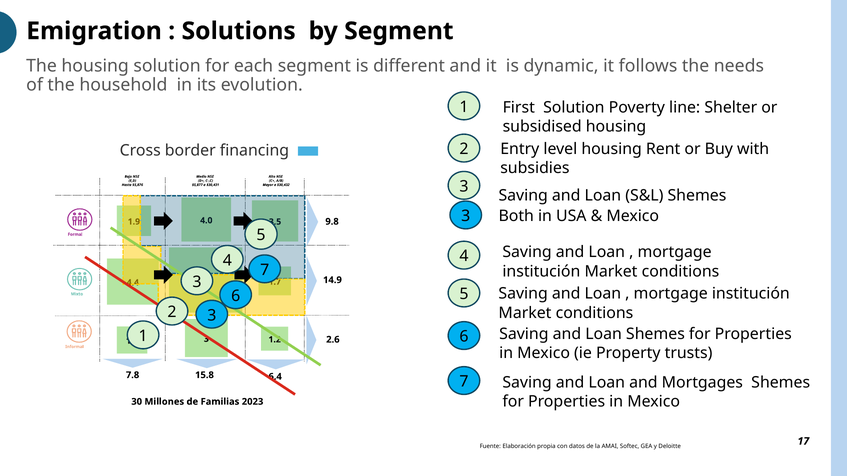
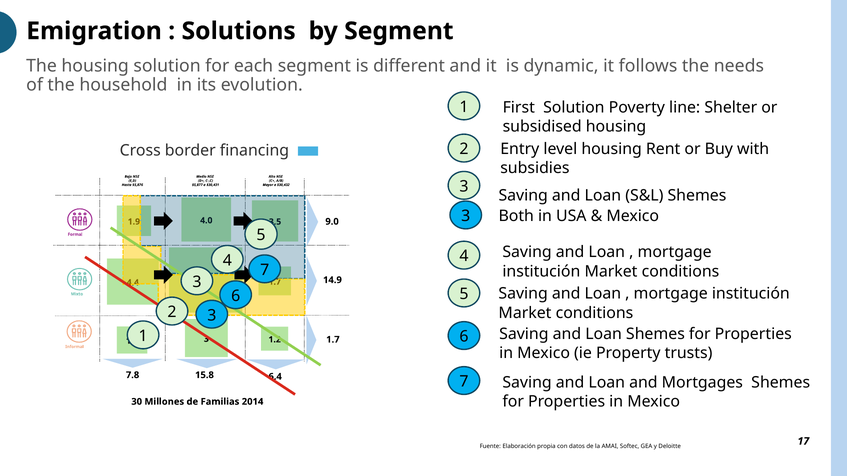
9.8: 9.8 -> 9.0 (332, 222)
2.6: 2.6 -> 1.7 (333, 340)
2023: 2023 -> 2014 (253, 402)
